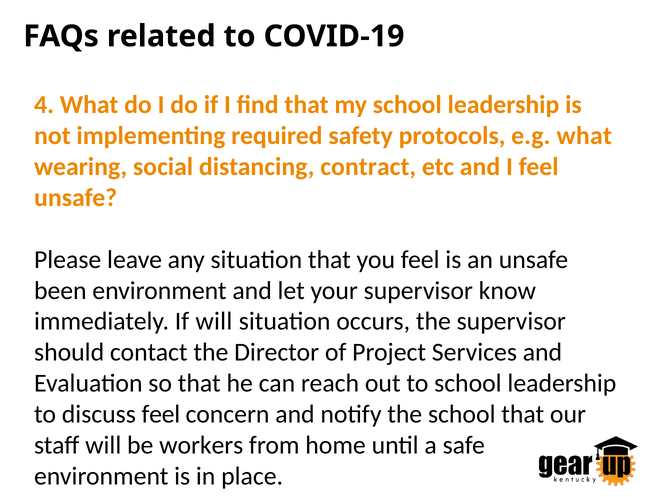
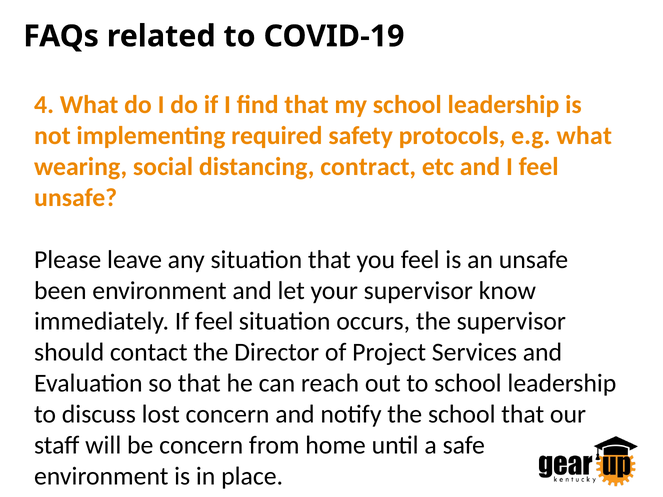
If will: will -> feel (214, 322)
discuss feel: feel -> lost (161, 415)
be workers: workers -> concern (201, 445)
